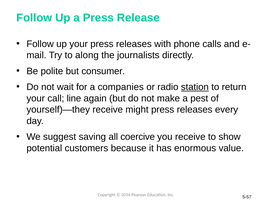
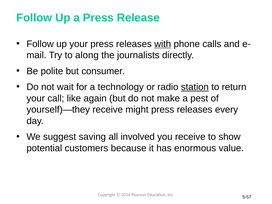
with underline: none -> present (163, 44)
companies: companies -> technology (121, 87)
line: line -> like (74, 98)
coercive: coercive -> involved (138, 137)
